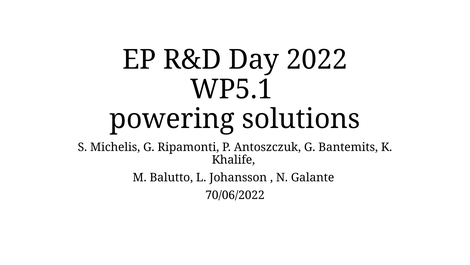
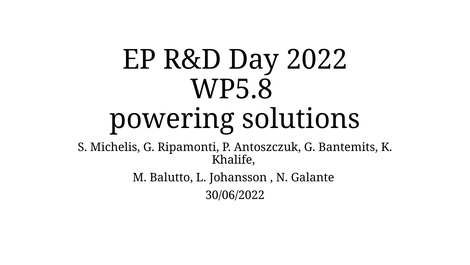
WP5.1: WP5.1 -> WP5.8 (231, 89)
70/06/2022: 70/06/2022 -> 30/06/2022 (235, 195)
